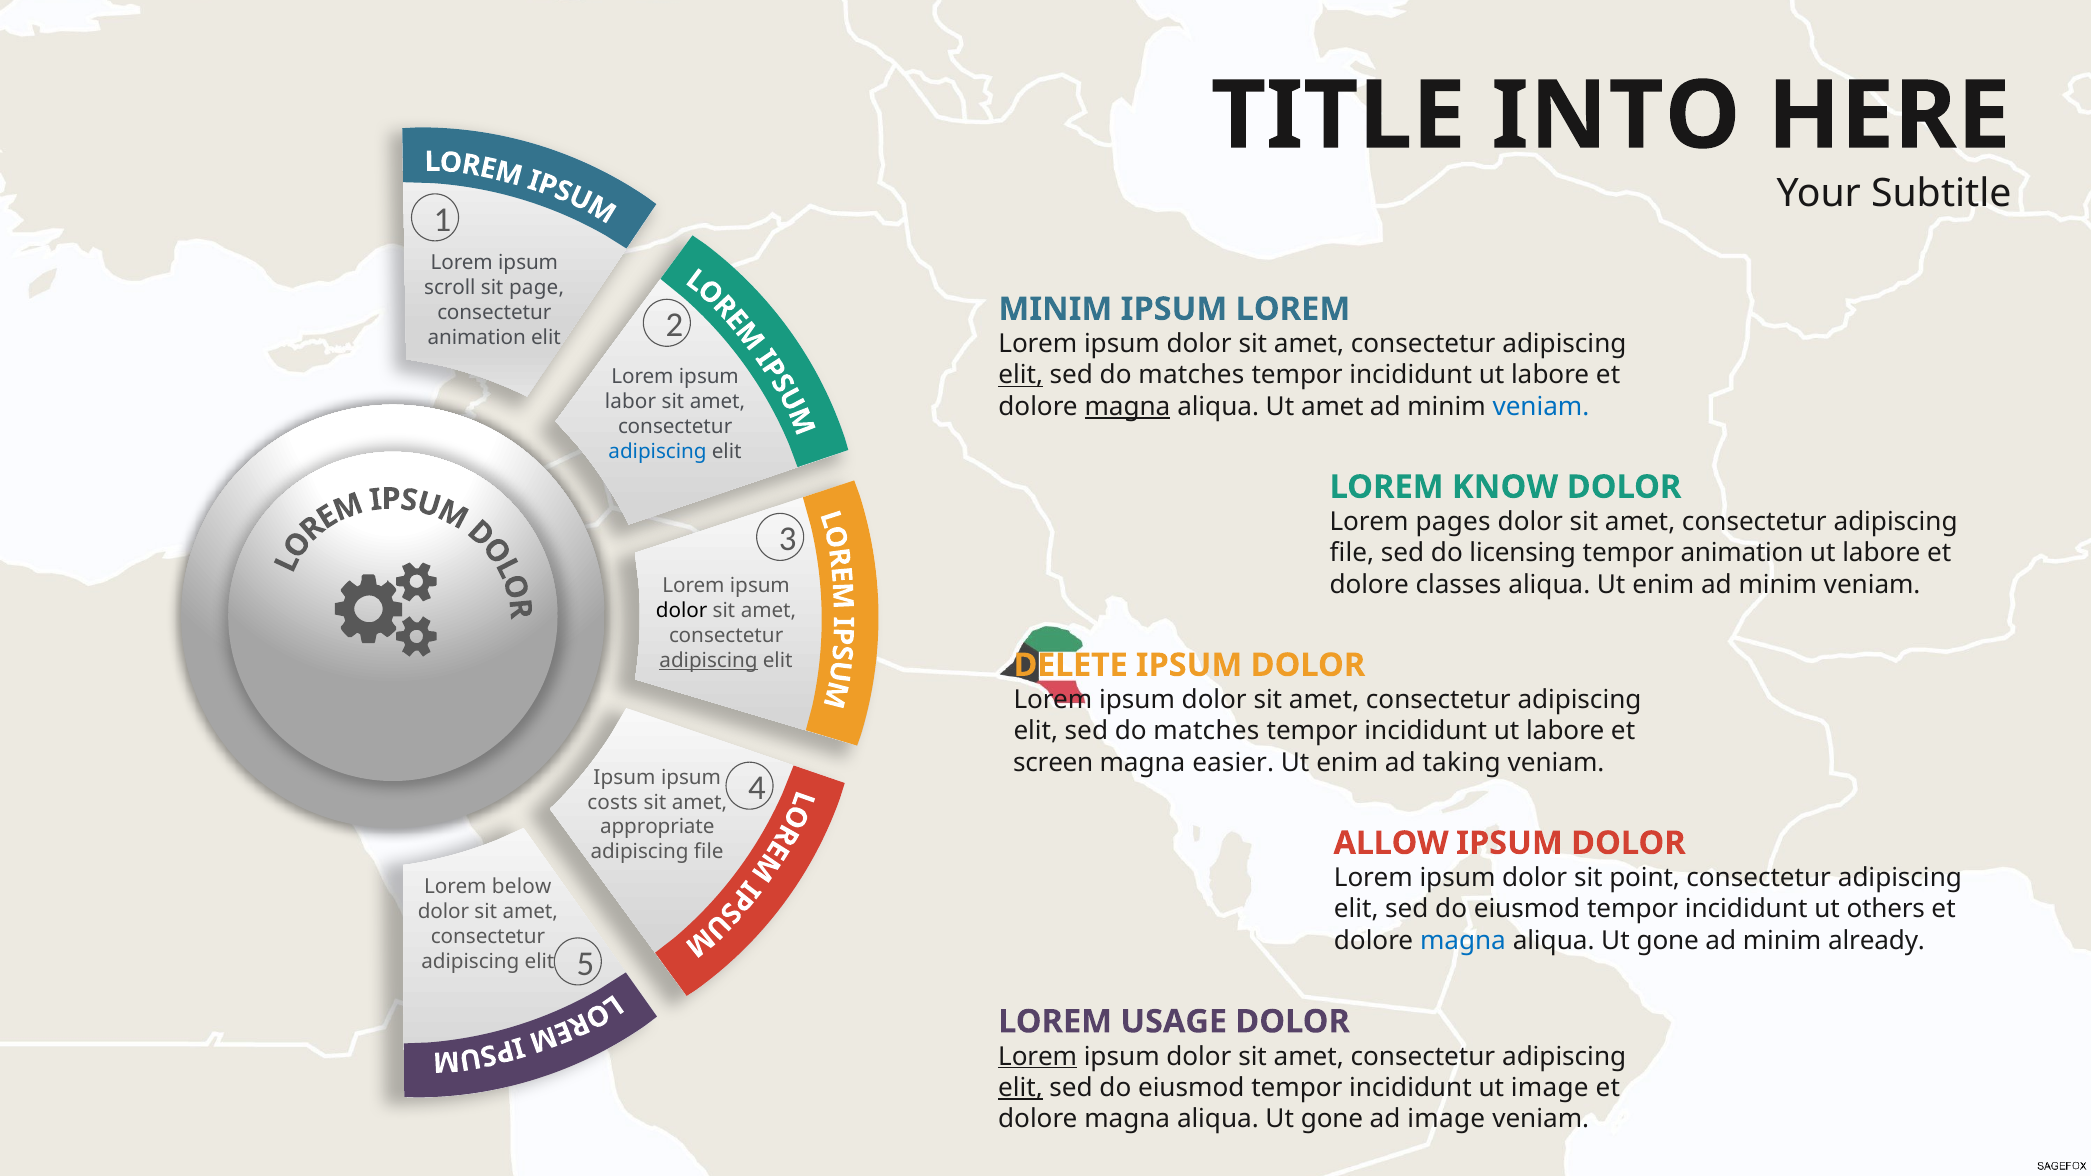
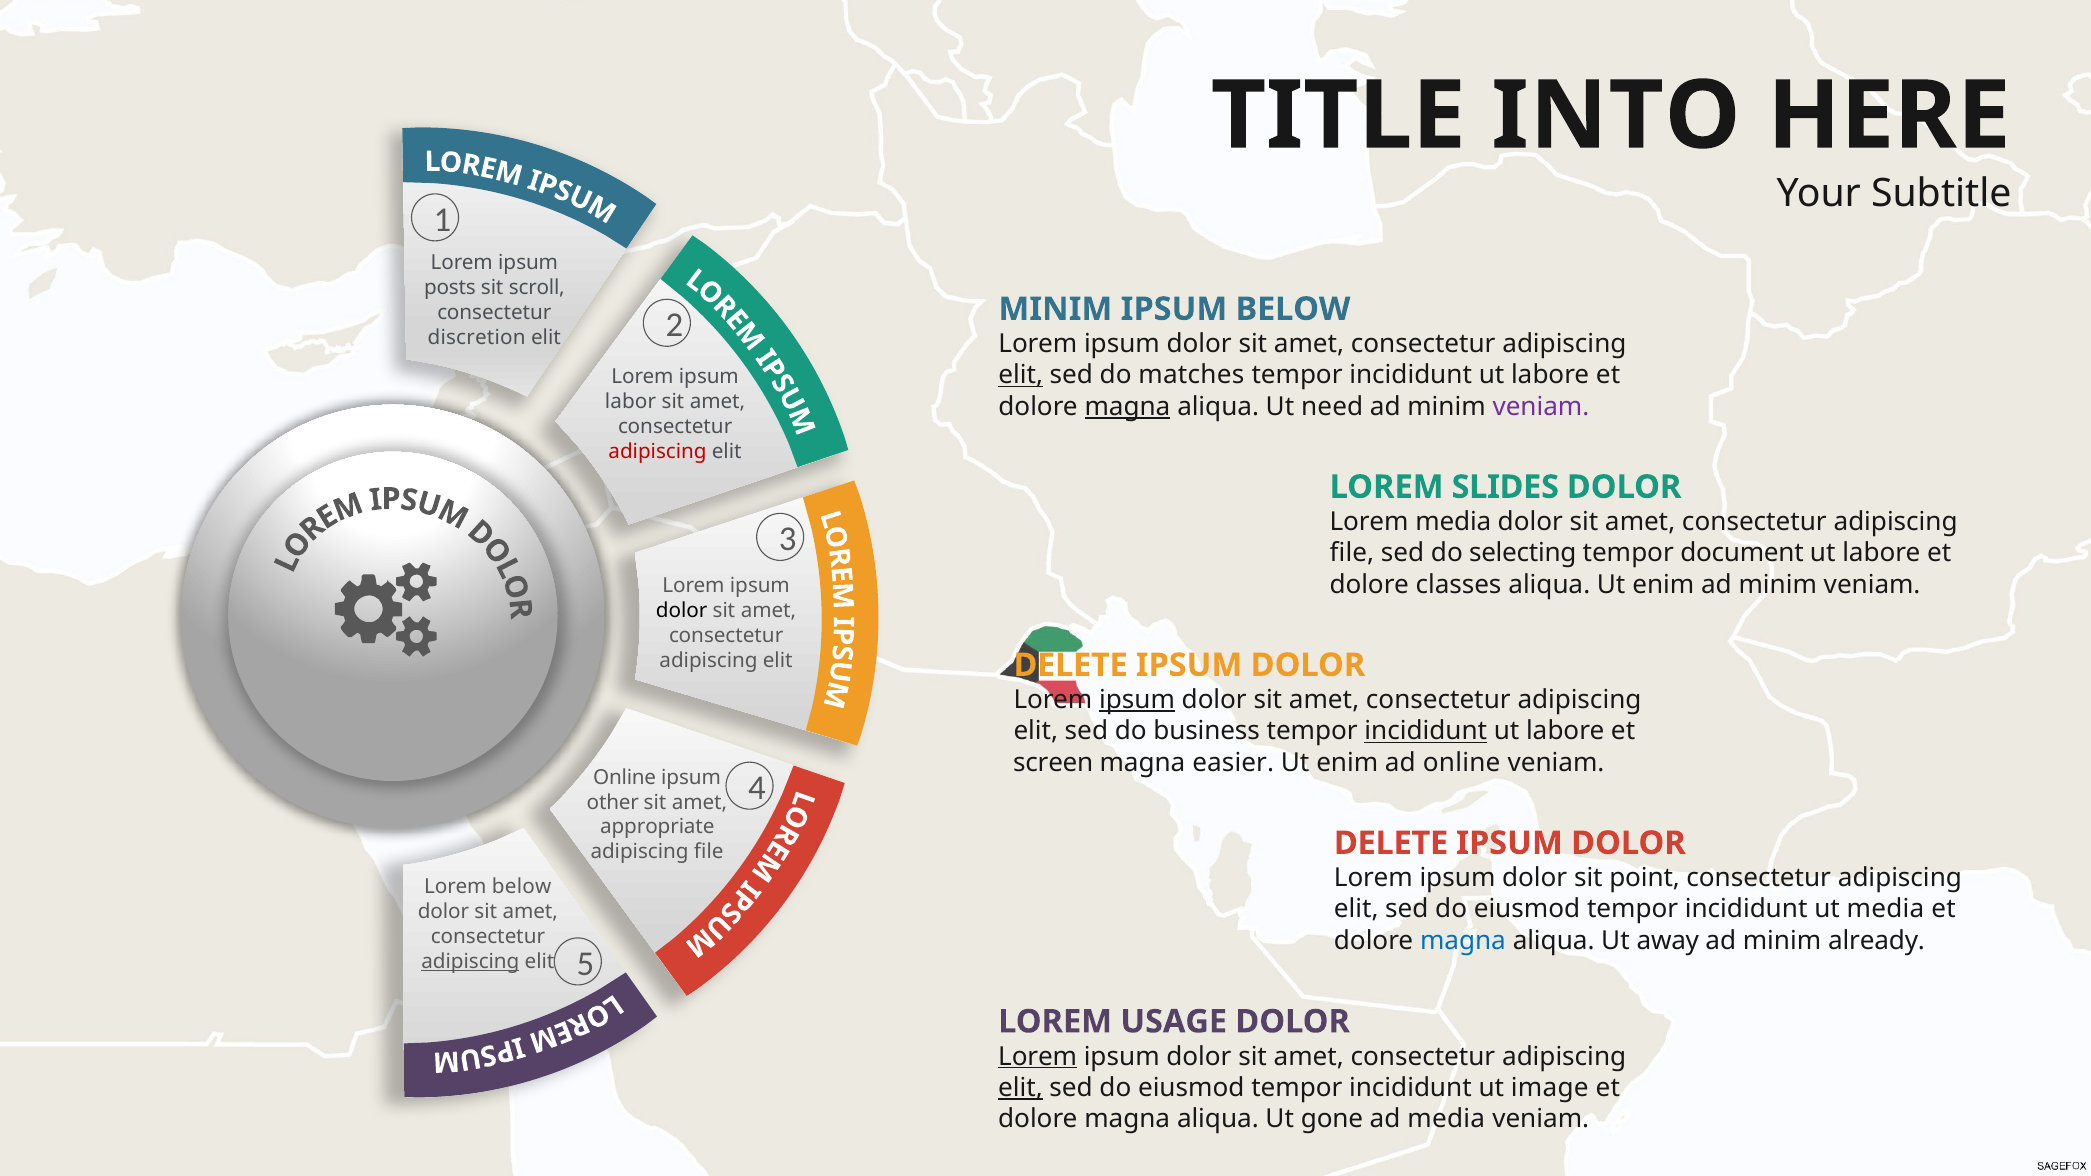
scroll: scroll -> posts (450, 288)
page: page -> scroll (537, 288)
IPSUM LOREM: LOREM -> BELOW (1293, 309)
animation: animation -> discretion (477, 337)
Ut amet: amet -> need (1332, 407)
veniam colour: blue -> purple (1541, 407)
adipiscing colour: blue -> red (658, 452)
KNOW: KNOW -> SLIDES (1505, 487)
Lorem pages: pages -> media (1453, 522)
licensing: licensing -> selecting (1523, 553)
tempor animation: animation -> document (1742, 553)
adipiscing underline: present -> none (709, 660)
ipsum underline: none -> present (1137, 700)
matches: matches -> business (1207, 731)
incididunt underline: none -> present (1426, 731)
ad taking: taking -> online (1462, 763)
Ipsum: Ipsum -> Online (625, 777)
costs: costs -> other (613, 802)
ALLOW: ALLOW -> DELETE (1391, 843)
ut others: others -> media (1886, 909)
gone: gone -> away (1668, 941)
adipiscing underline: none -> present (470, 961)
ad image: image -> media (1446, 1119)
